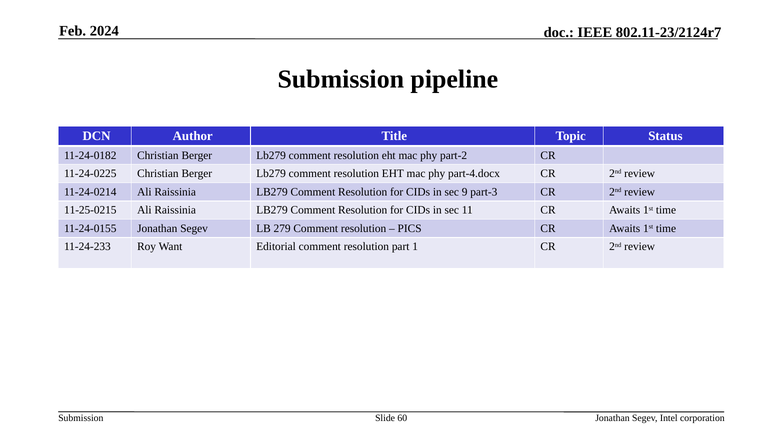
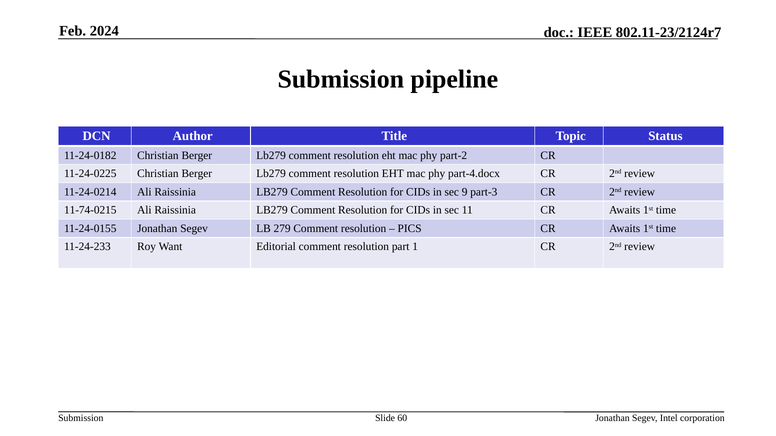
11-25-0215: 11-25-0215 -> 11-74-0215 (90, 210)
